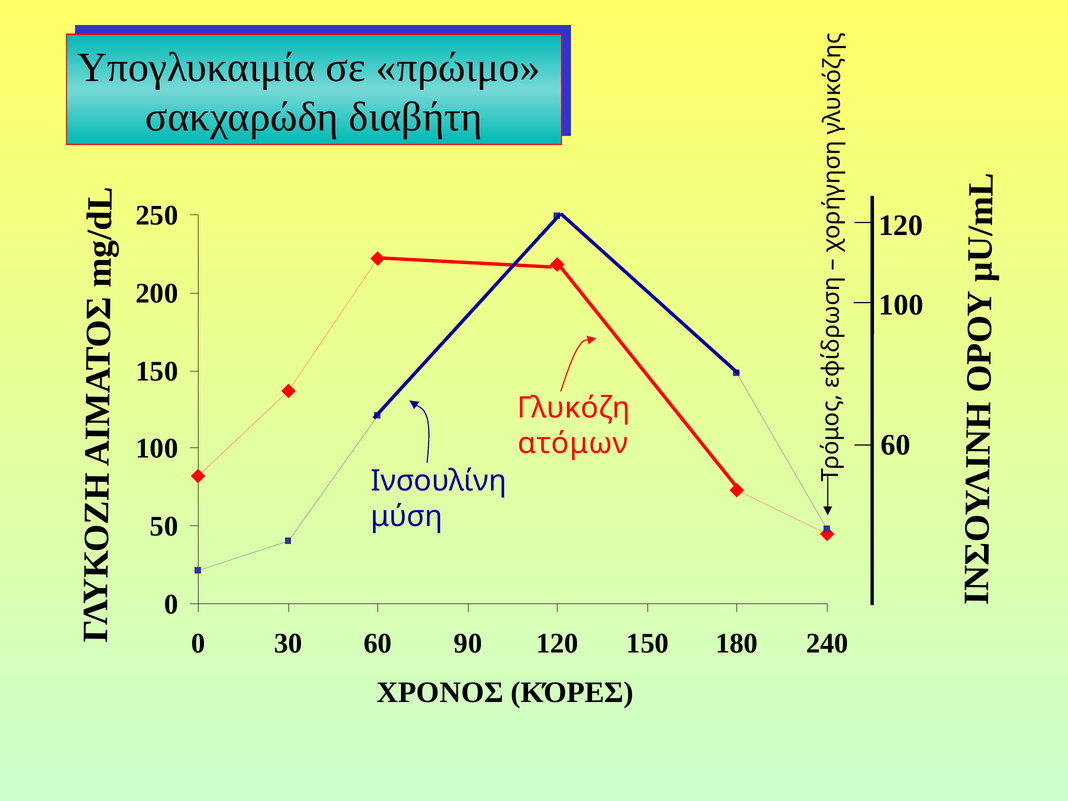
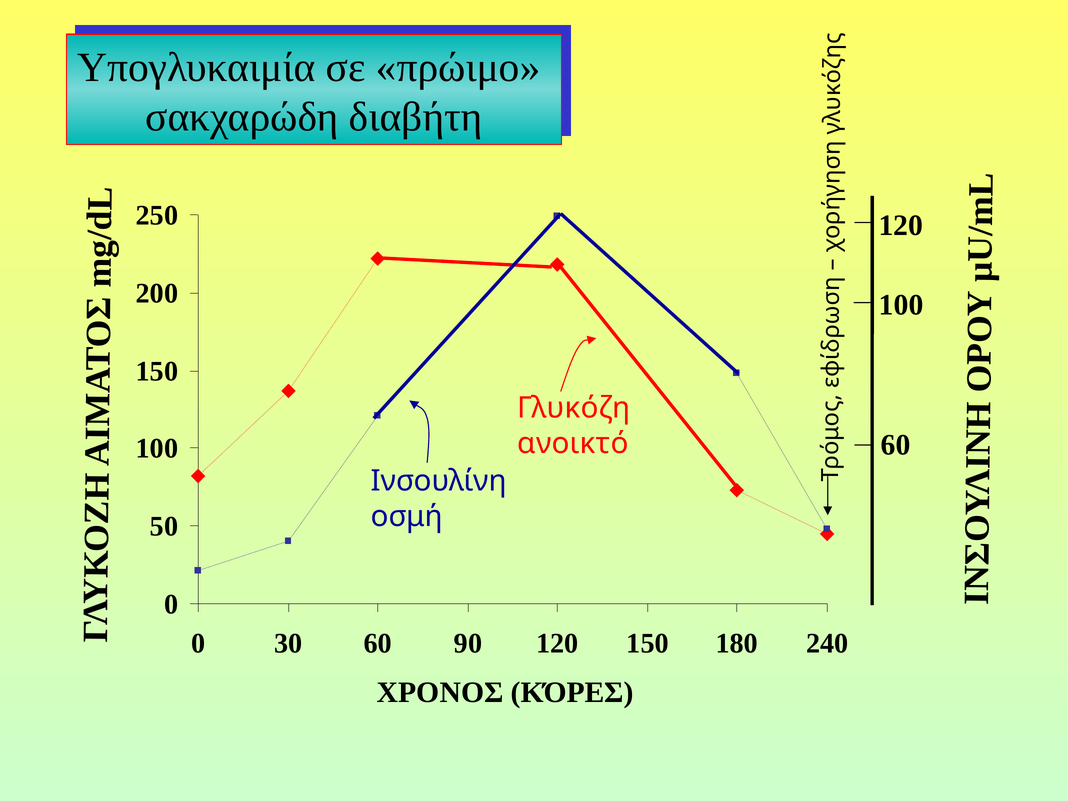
ατόμων: ατόμων -> ανοικτό (573, 443)
μύση: μύση -> οσμή (407, 517)
